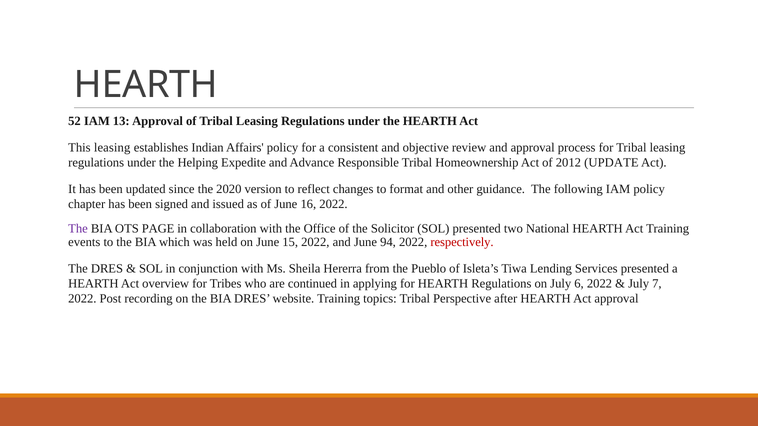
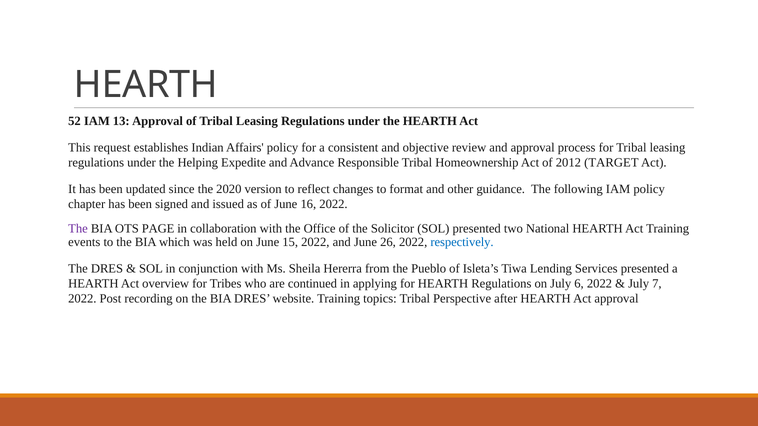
This leasing: leasing -> request (112, 148)
UPDATE: UPDATE -> TARGET (611, 163)
94: 94 -> 26 (388, 242)
respectively colour: red -> blue (462, 242)
